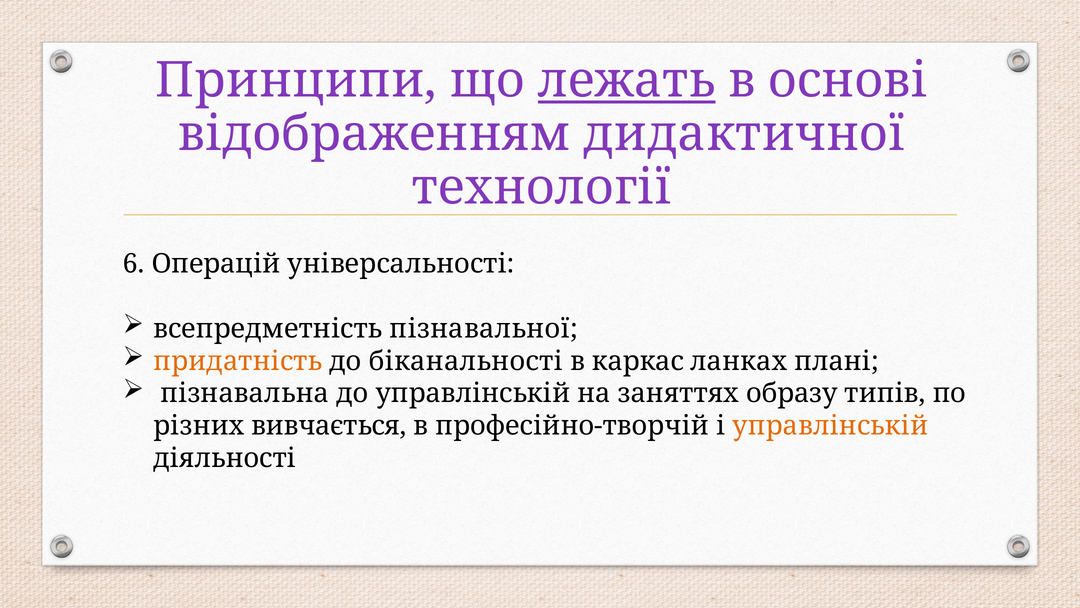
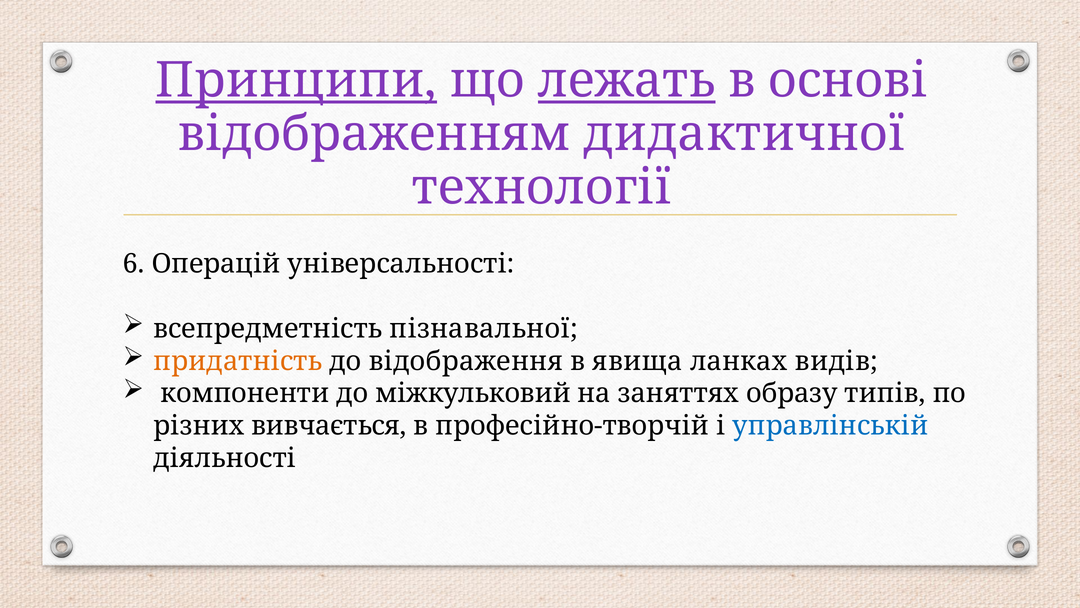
Принципи underline: none -> present (296, 81)
біканальності: біканальності -> відображення (466, 361)
каркас: каркас -> явища (638, 361)
плані: плані -> видів (836, 361)
пізнавальна: пізнавальна -> компоненти (245, 393)
до управлінській: управлінській -> міжкульковий (473, 393)
управлінській colour: orange -> blue (830, 426)
